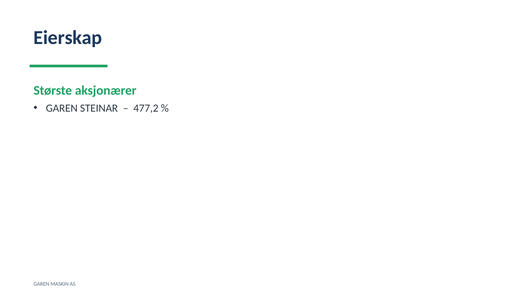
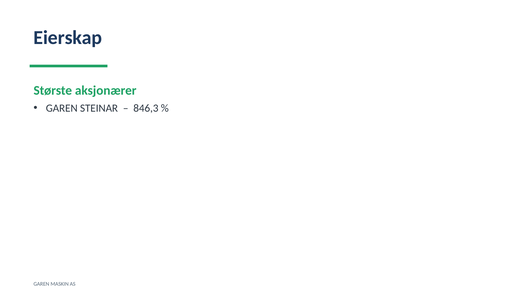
477,2: 477,2 -> 846,3 (146, 108)
